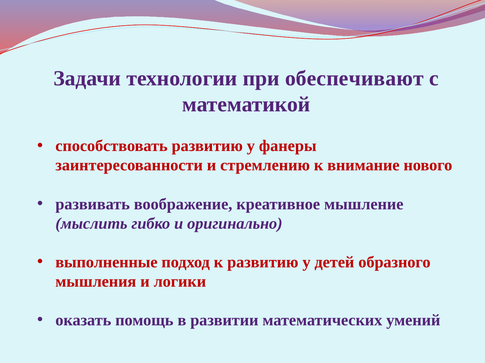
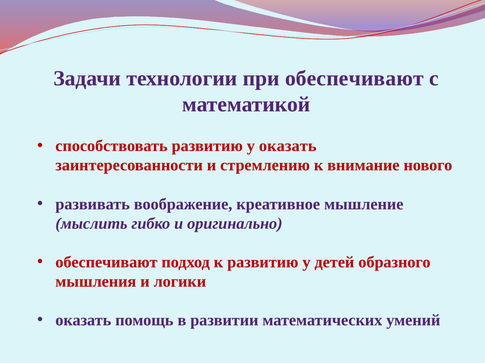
у фанеры: фанеры -> оказать (288, 146)
выполненные: выполненные -> обеспечивают (106, 263)
